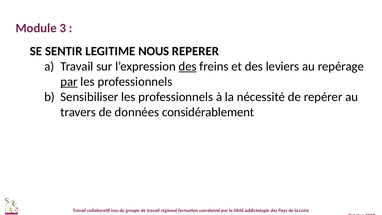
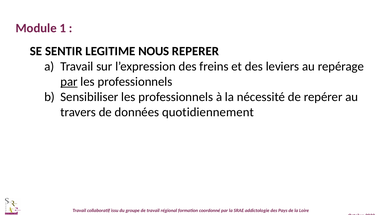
3: 3 -> 1 (63, 28)
des underline: present -> none (188, 66)
considérablement: considérablement -> quotidiennement (208, 112)
